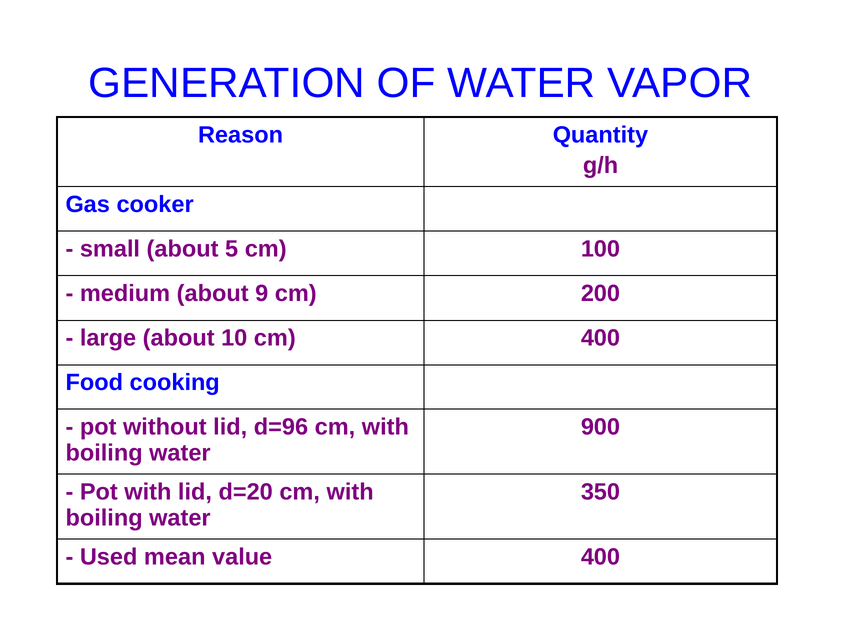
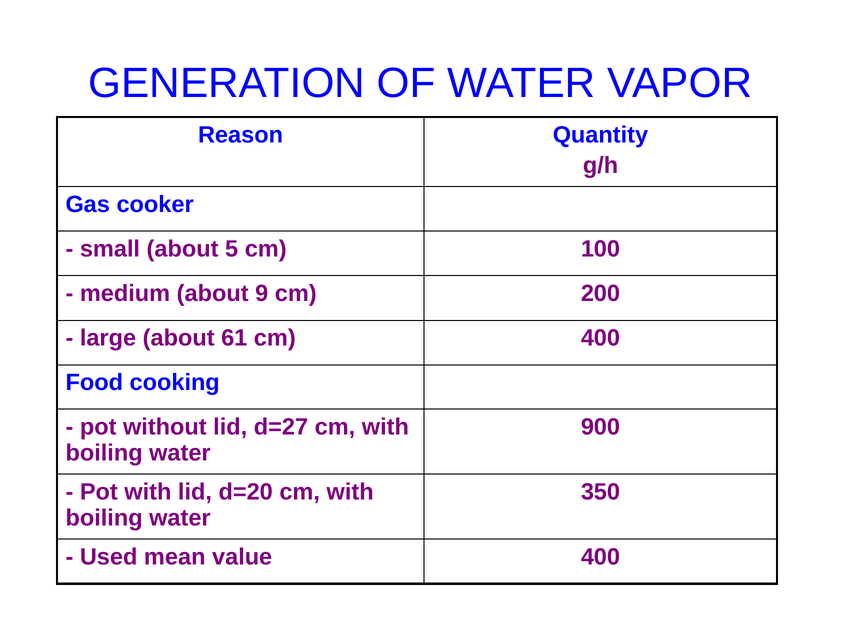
10: 10 -> 61 (234, 338)
d=96: d=96 -> d=27 (281, 427)
